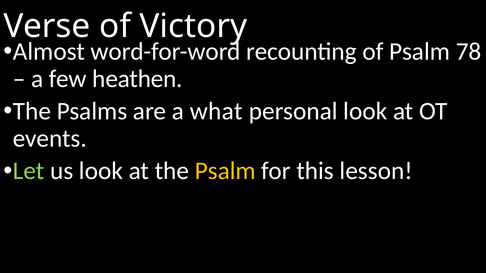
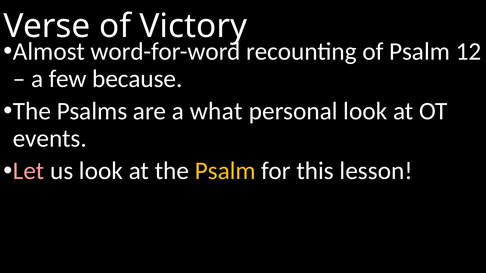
78: 78 -> 12 (469, 52)
heathen: heathen -> because (137, 79)
Let colour: light green -> pink (29, 171)
